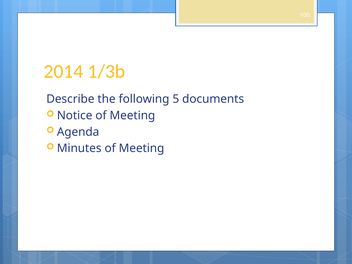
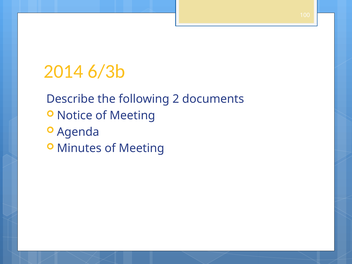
1/3b: 1/3b -> 6/3b (106, 71)
5: 5 -> 2 (176, 99)
